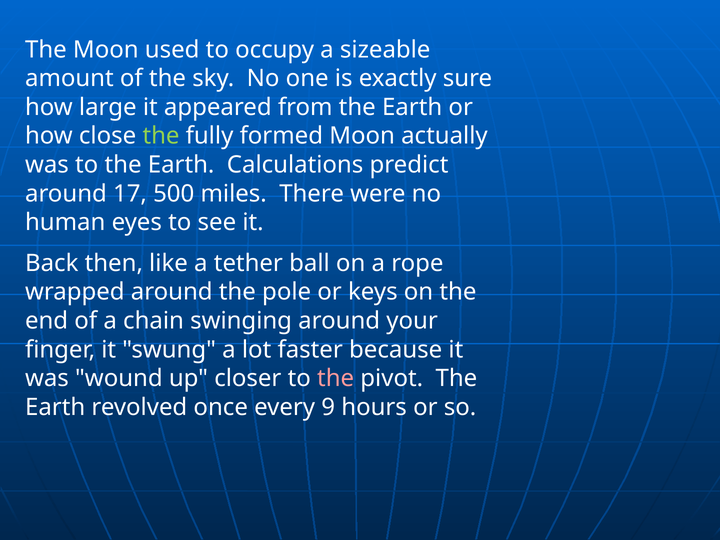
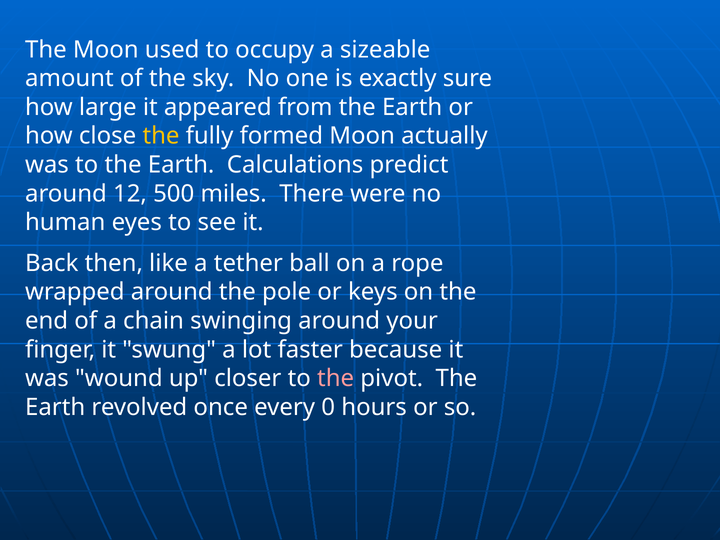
the colour: light green -> yellow (161, 136)
17: 17 -> 12 (130, 194)
9: 9 -> 0 (328, 407)
